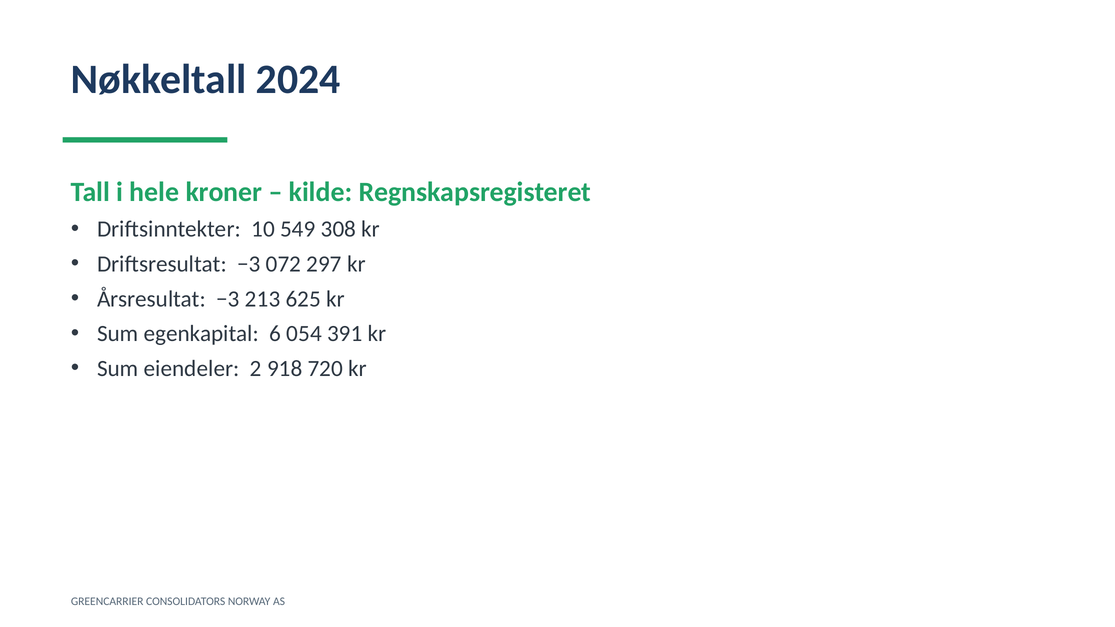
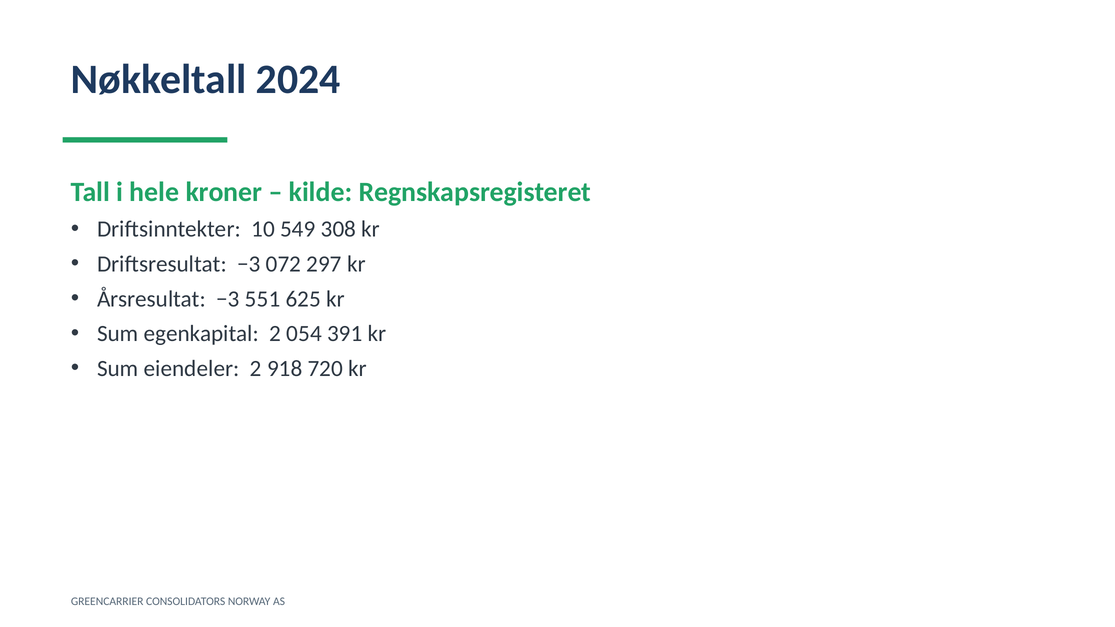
213: 213 -> 551 (263, 299)
egenkapital 6: 6 -> 2 (275, 334)
